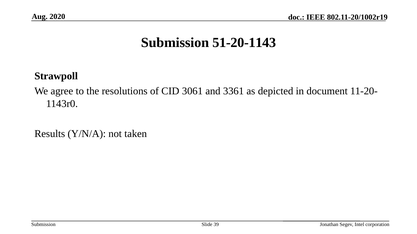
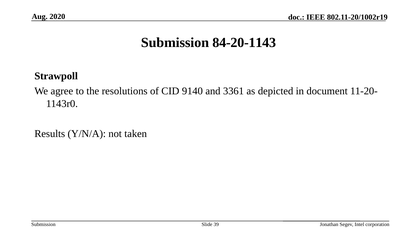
51-20-1143: 51-20-1143 -> 84-20-1143 (244, 43)
3061: 3061 -> 9140 (192, 91)
